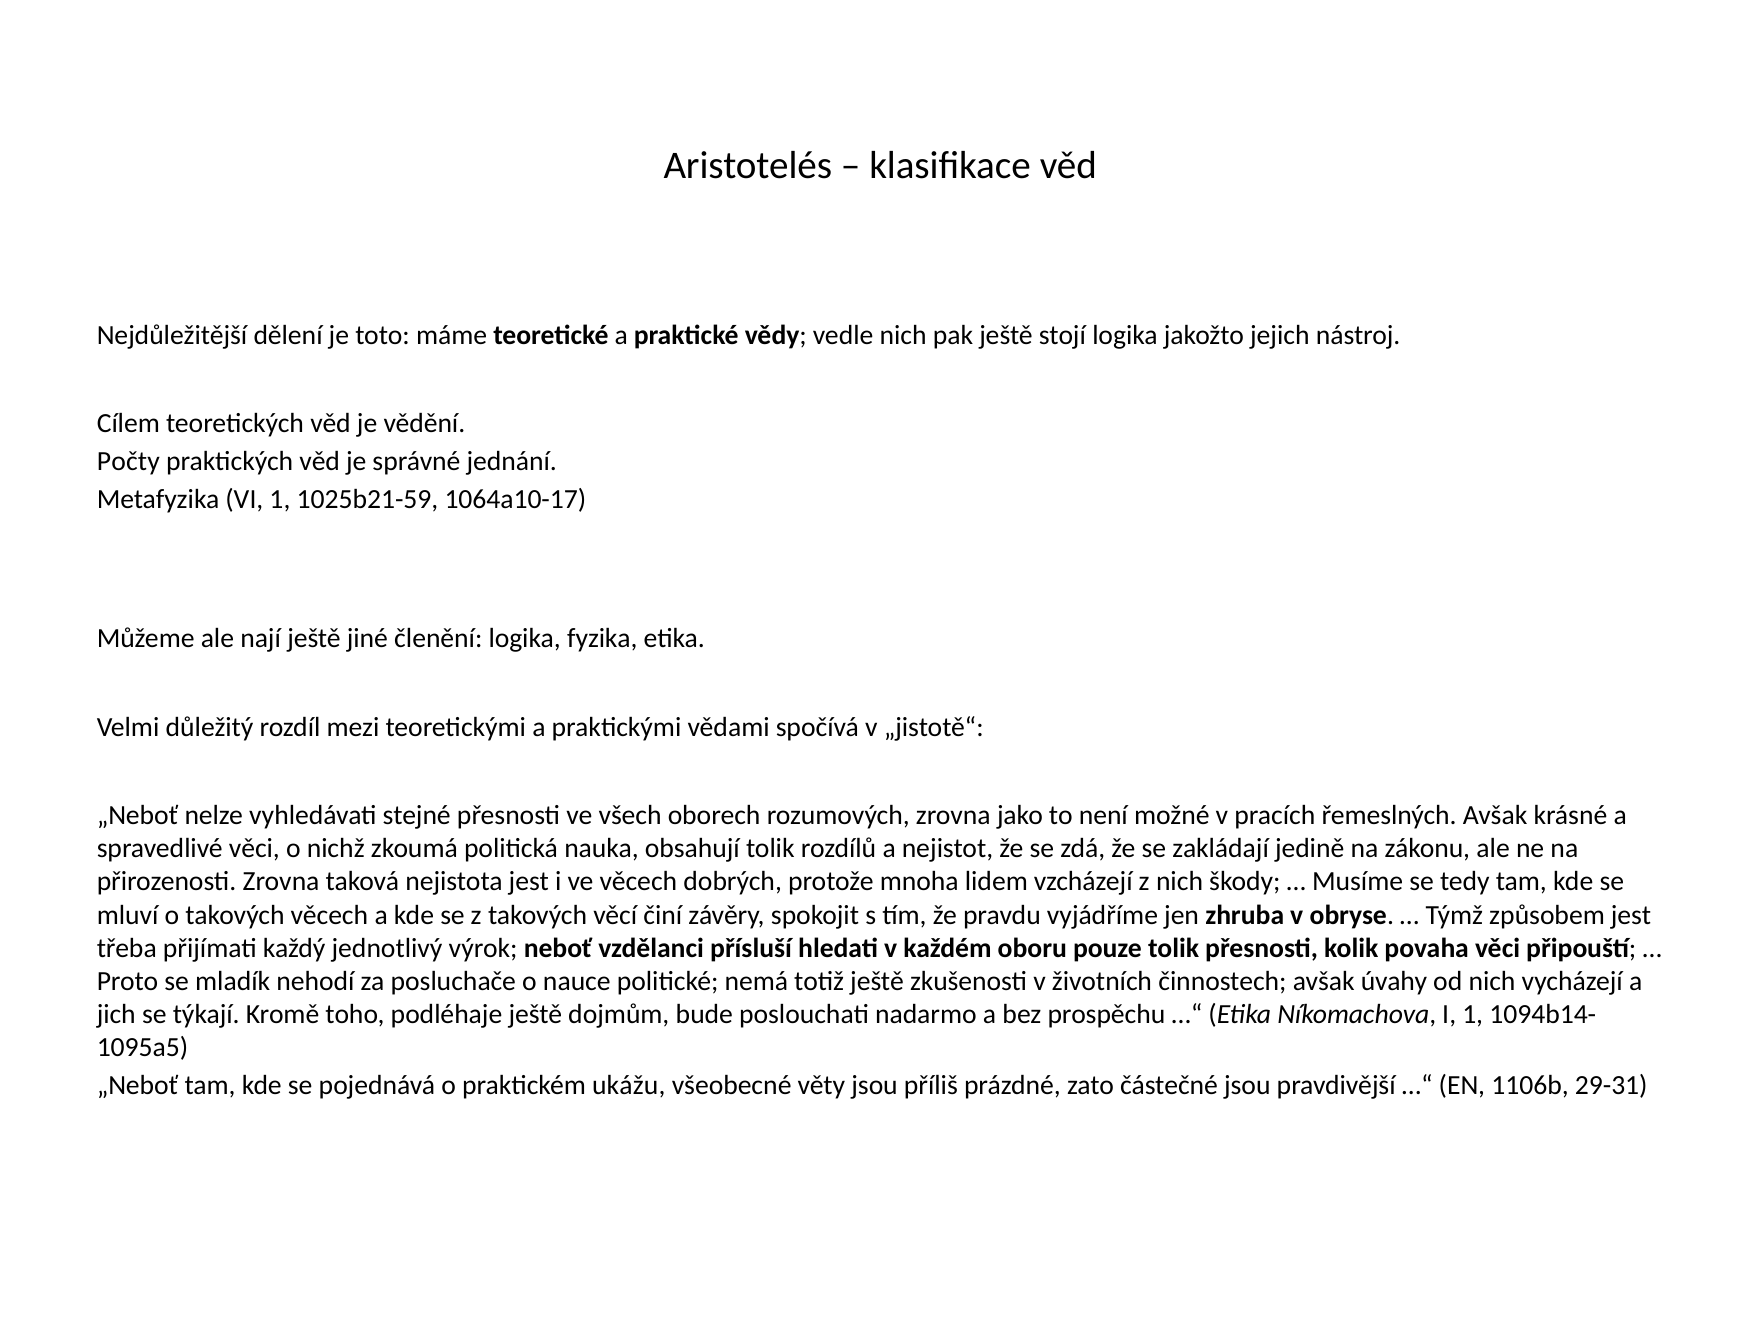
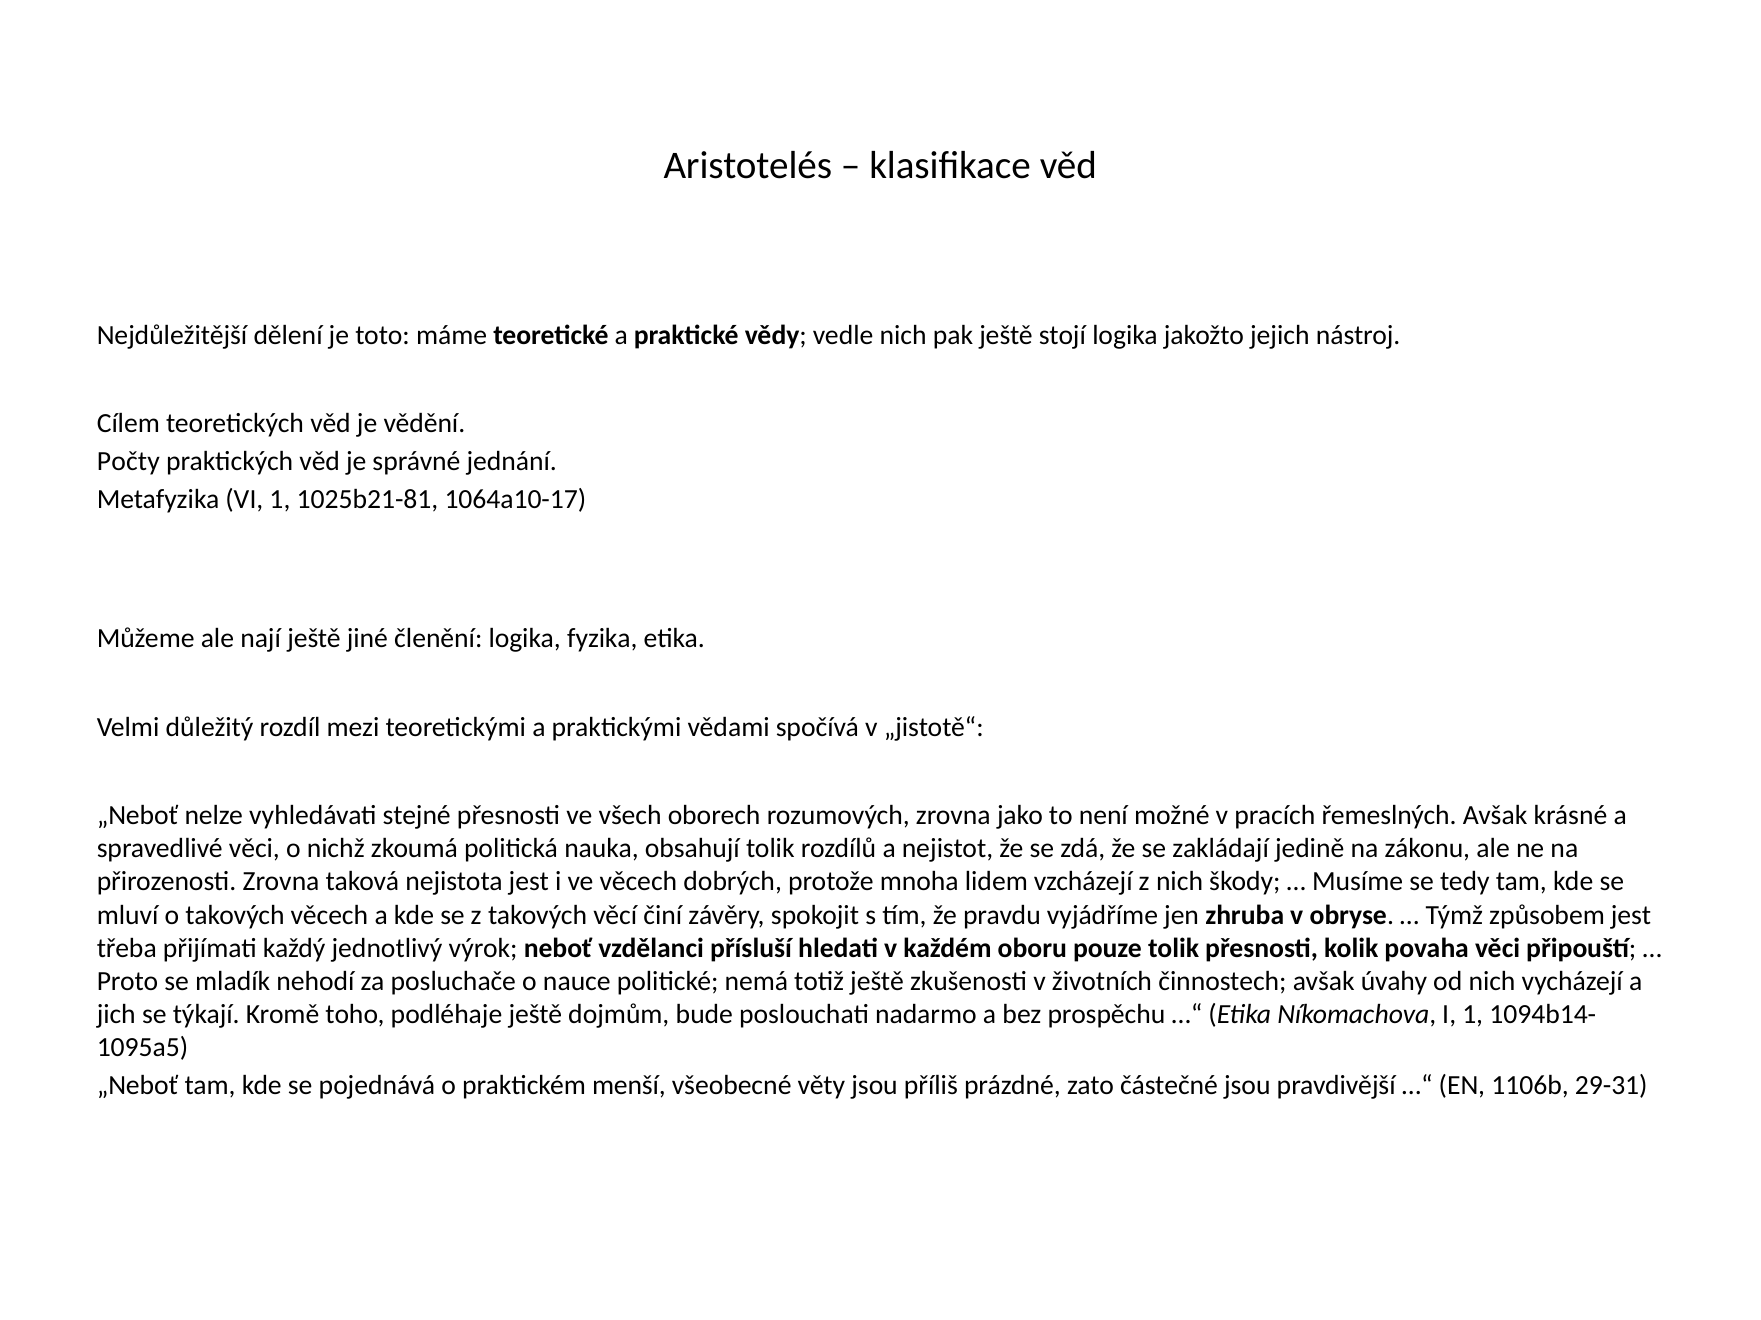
1025b21-59: 1025b21-59 -> 1025b21-81 (368, 500)
ukážu: ukážu -> menší (629, 1086)
